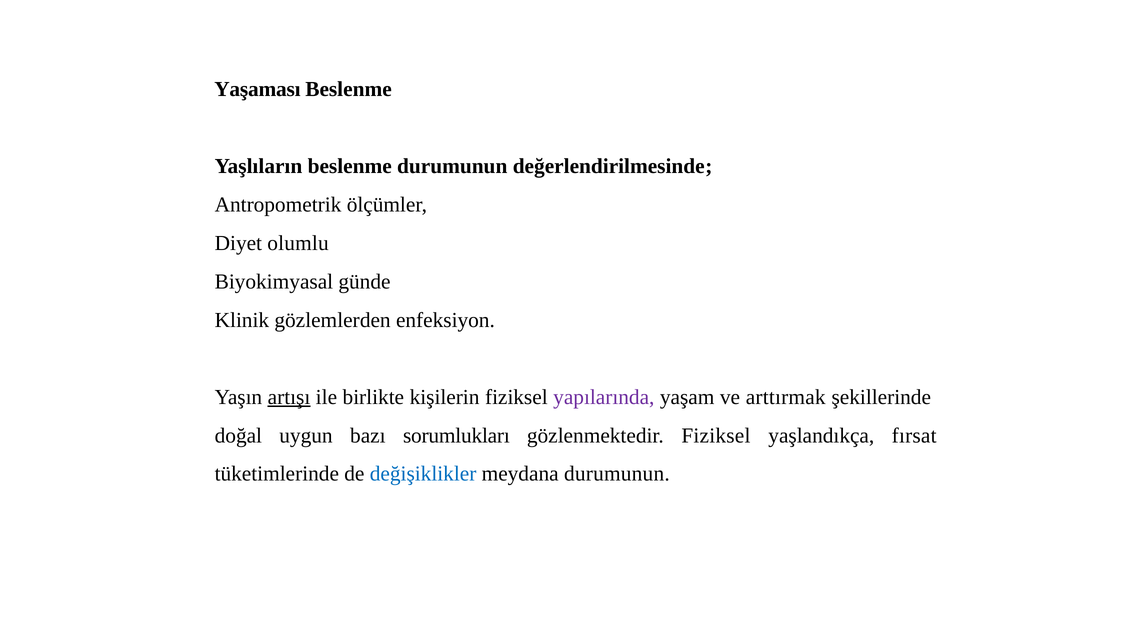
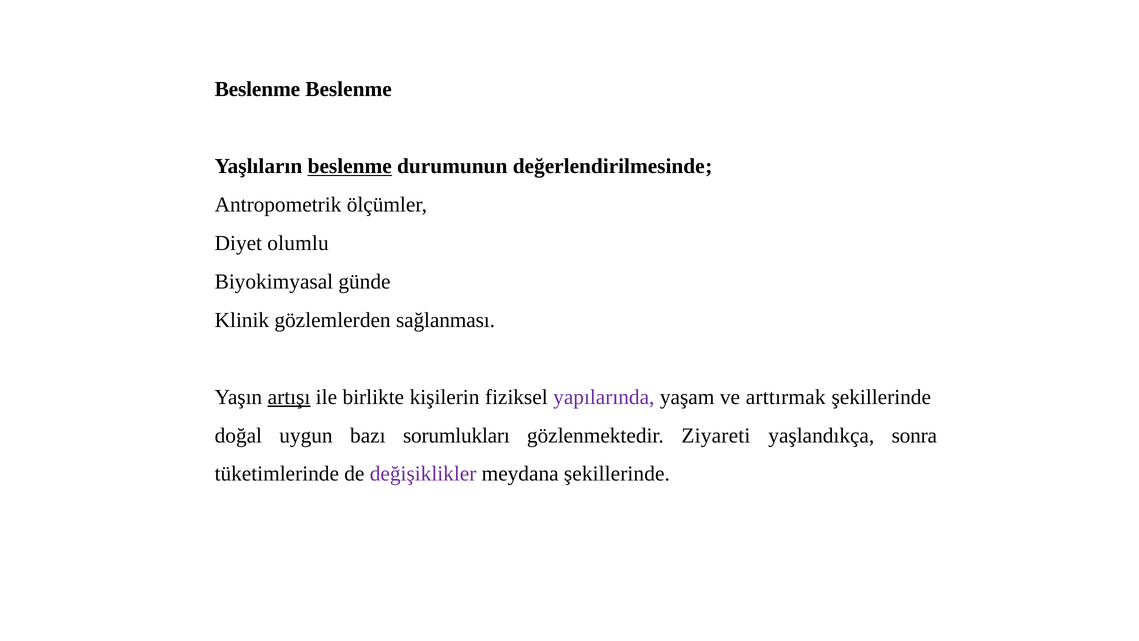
Yaşaması: Yaşaması -> Beslenme (257, 89)
beslenme underline: none -> present (350, 166)
enfeksiyon: enfeksiyon -> sağlanması (445, 320)
gözlenmektedir Fiziksel: Fiziksel -> Ziyareti (716, 435)
fırsat: fırsat -> sonra (914, 435)
değişiklikler colour: blue -> purple (423, 474)
meydana durumunun: durumunun -> şekillerinde (617, 474)
